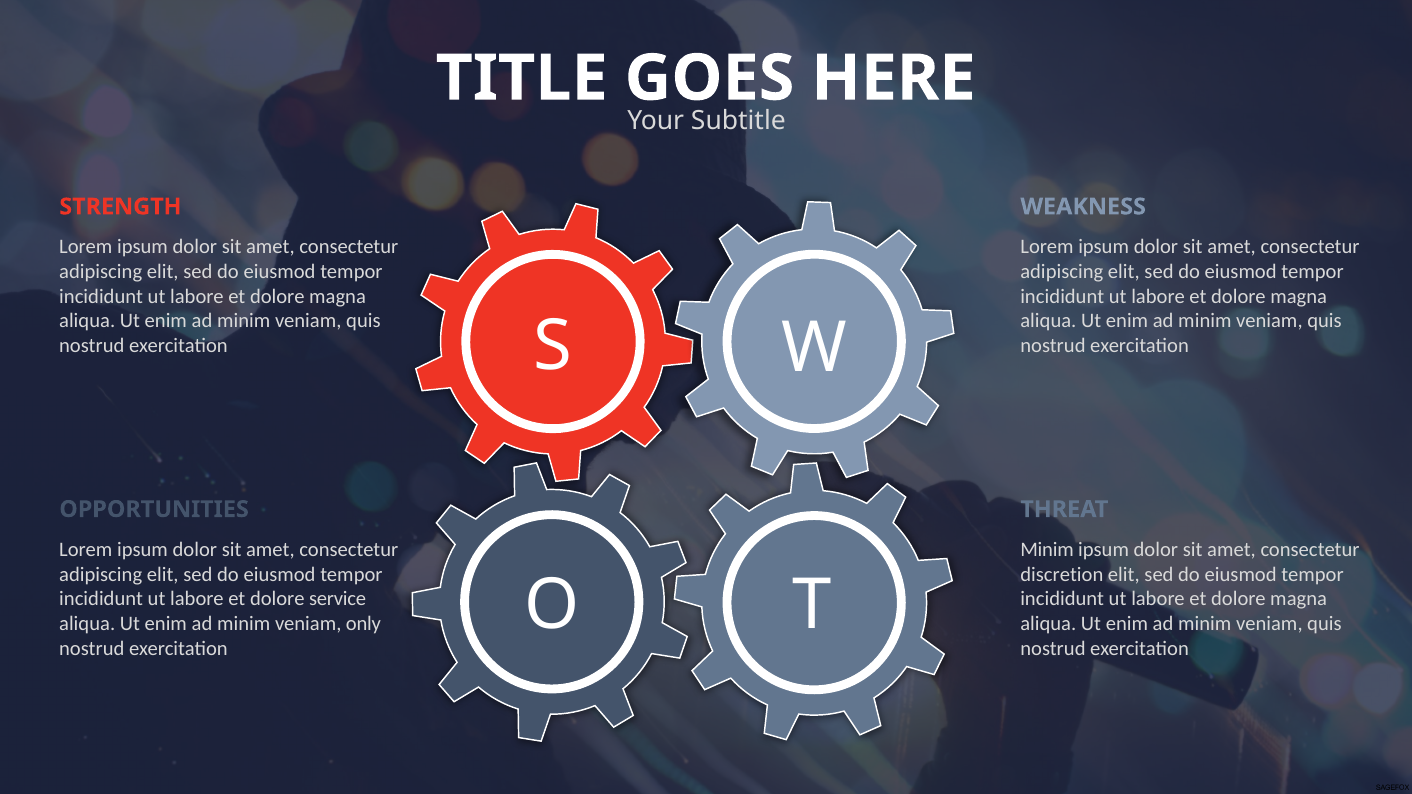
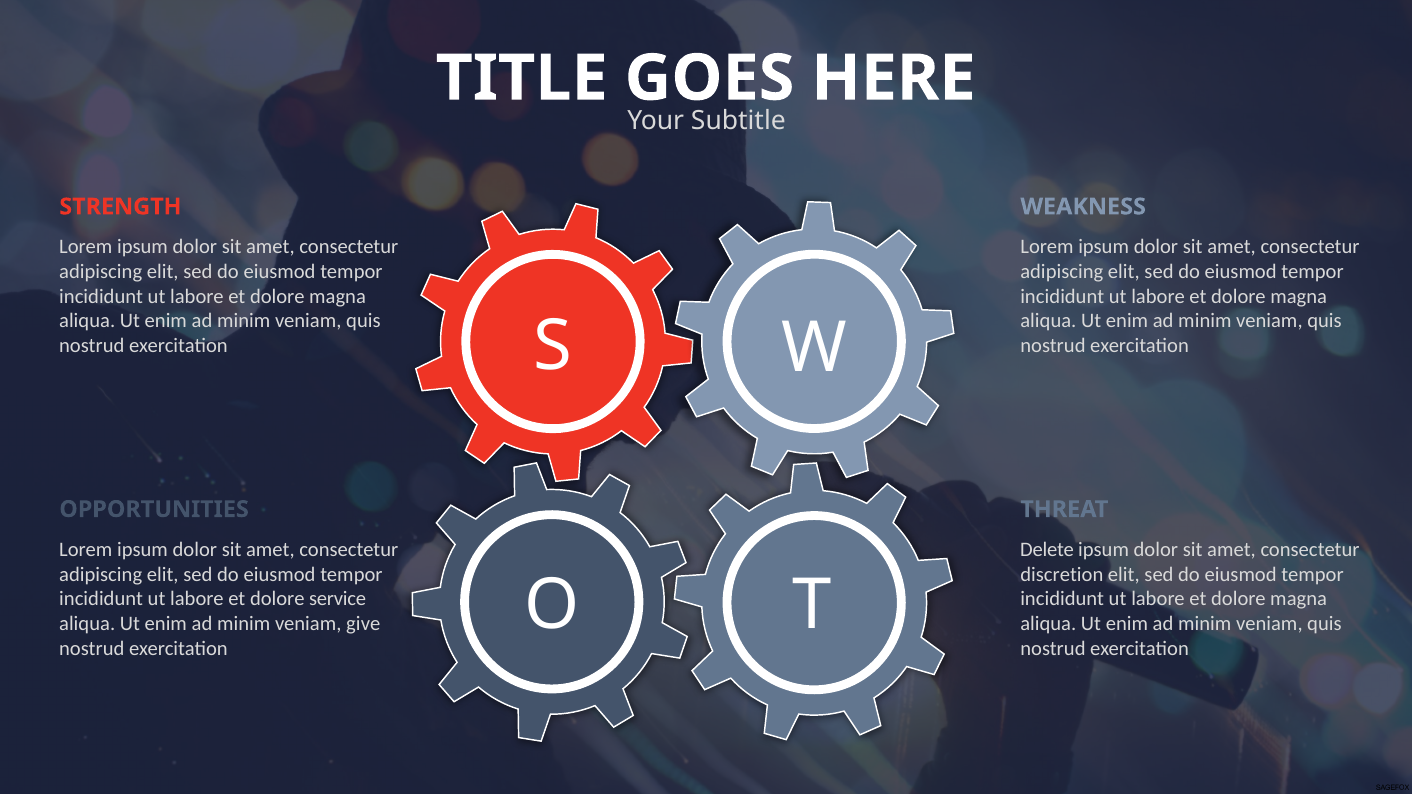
Minim: Minim -> Delete (1047, 550)
only: only -> give (363, 624)
